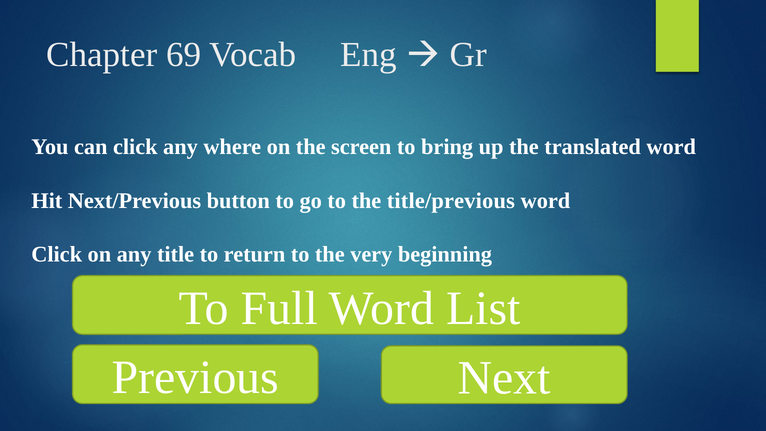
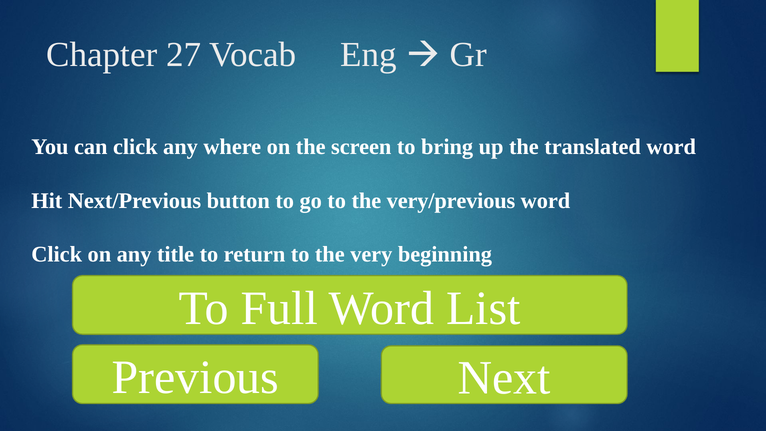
69: 69 -> 27 (184, 55)
title/previous: title/previous -> very/previous (451, 201)
